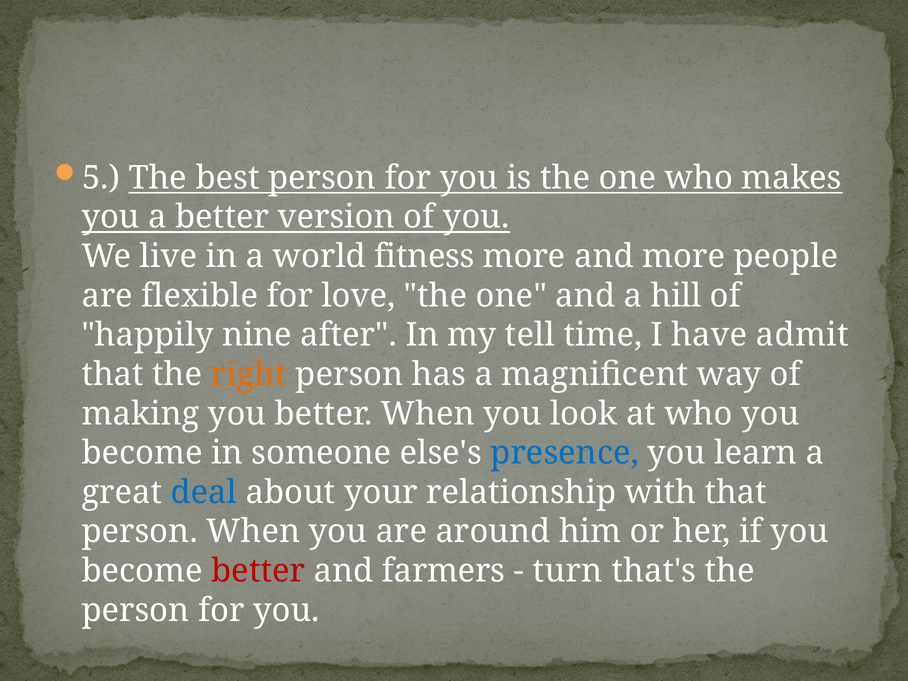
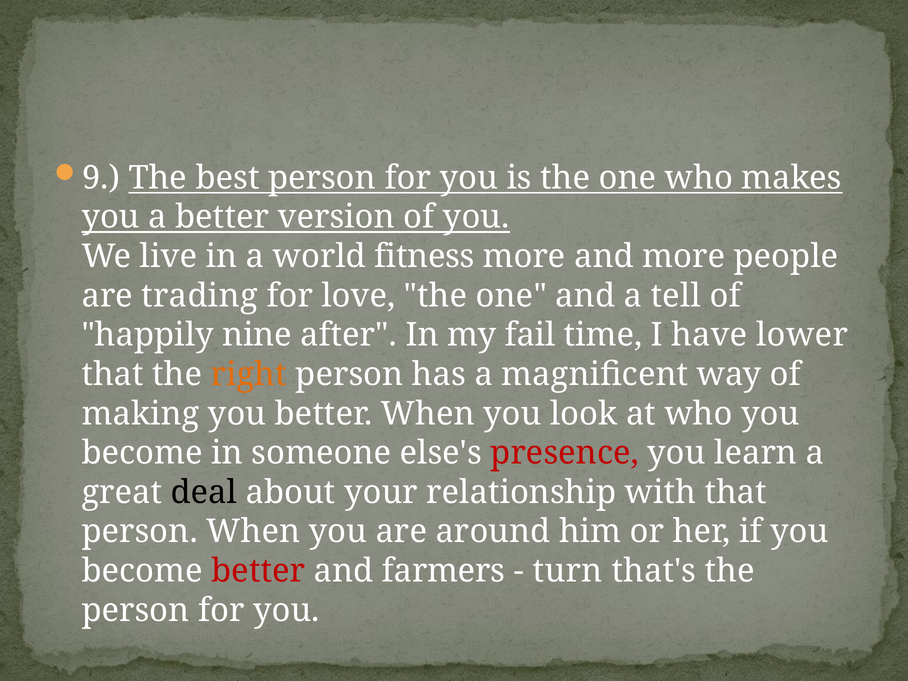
5: 5 -> 9 (101, 178)
flexible: flexible -> trading (200, 296)
hill: hill -> tell (676, 296)
tell: tell -> fail (530, 335)
admit: admit -> lower (802, 335)
presence colour: blue -> red (565, 453)
deal colour: blue -> black (204, 492)
